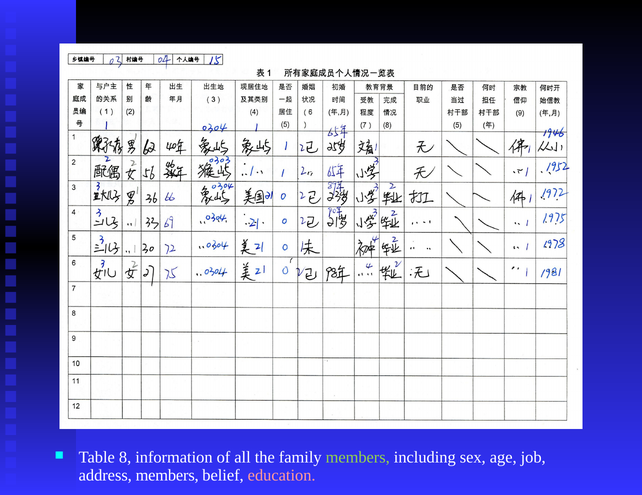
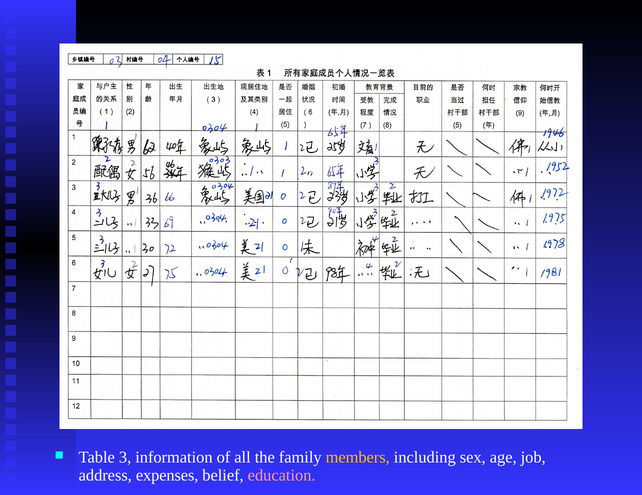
8: 8 -> 3 (125, 457)
members colour: light green -> yellow (358, 457)
address members: members -> expenses (167, 475)
